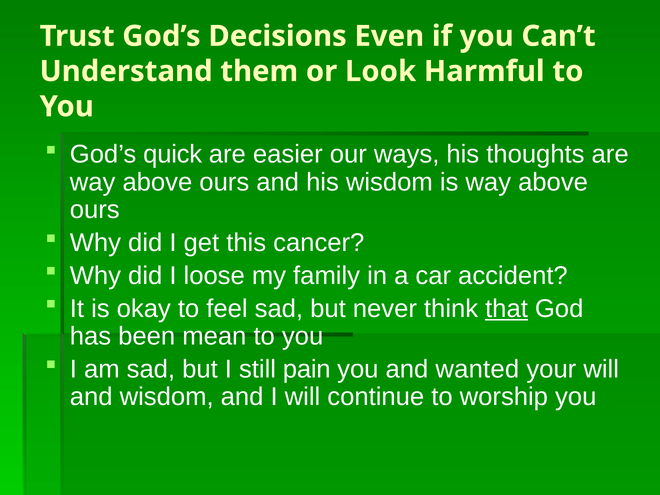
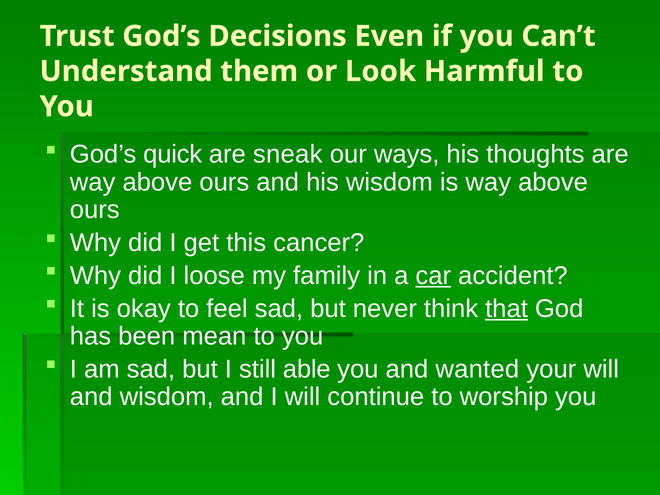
easier: easier -> sneak (288, 155)
car underline: none -> present (433, 276)
pain: pain -> able (307, 369)
